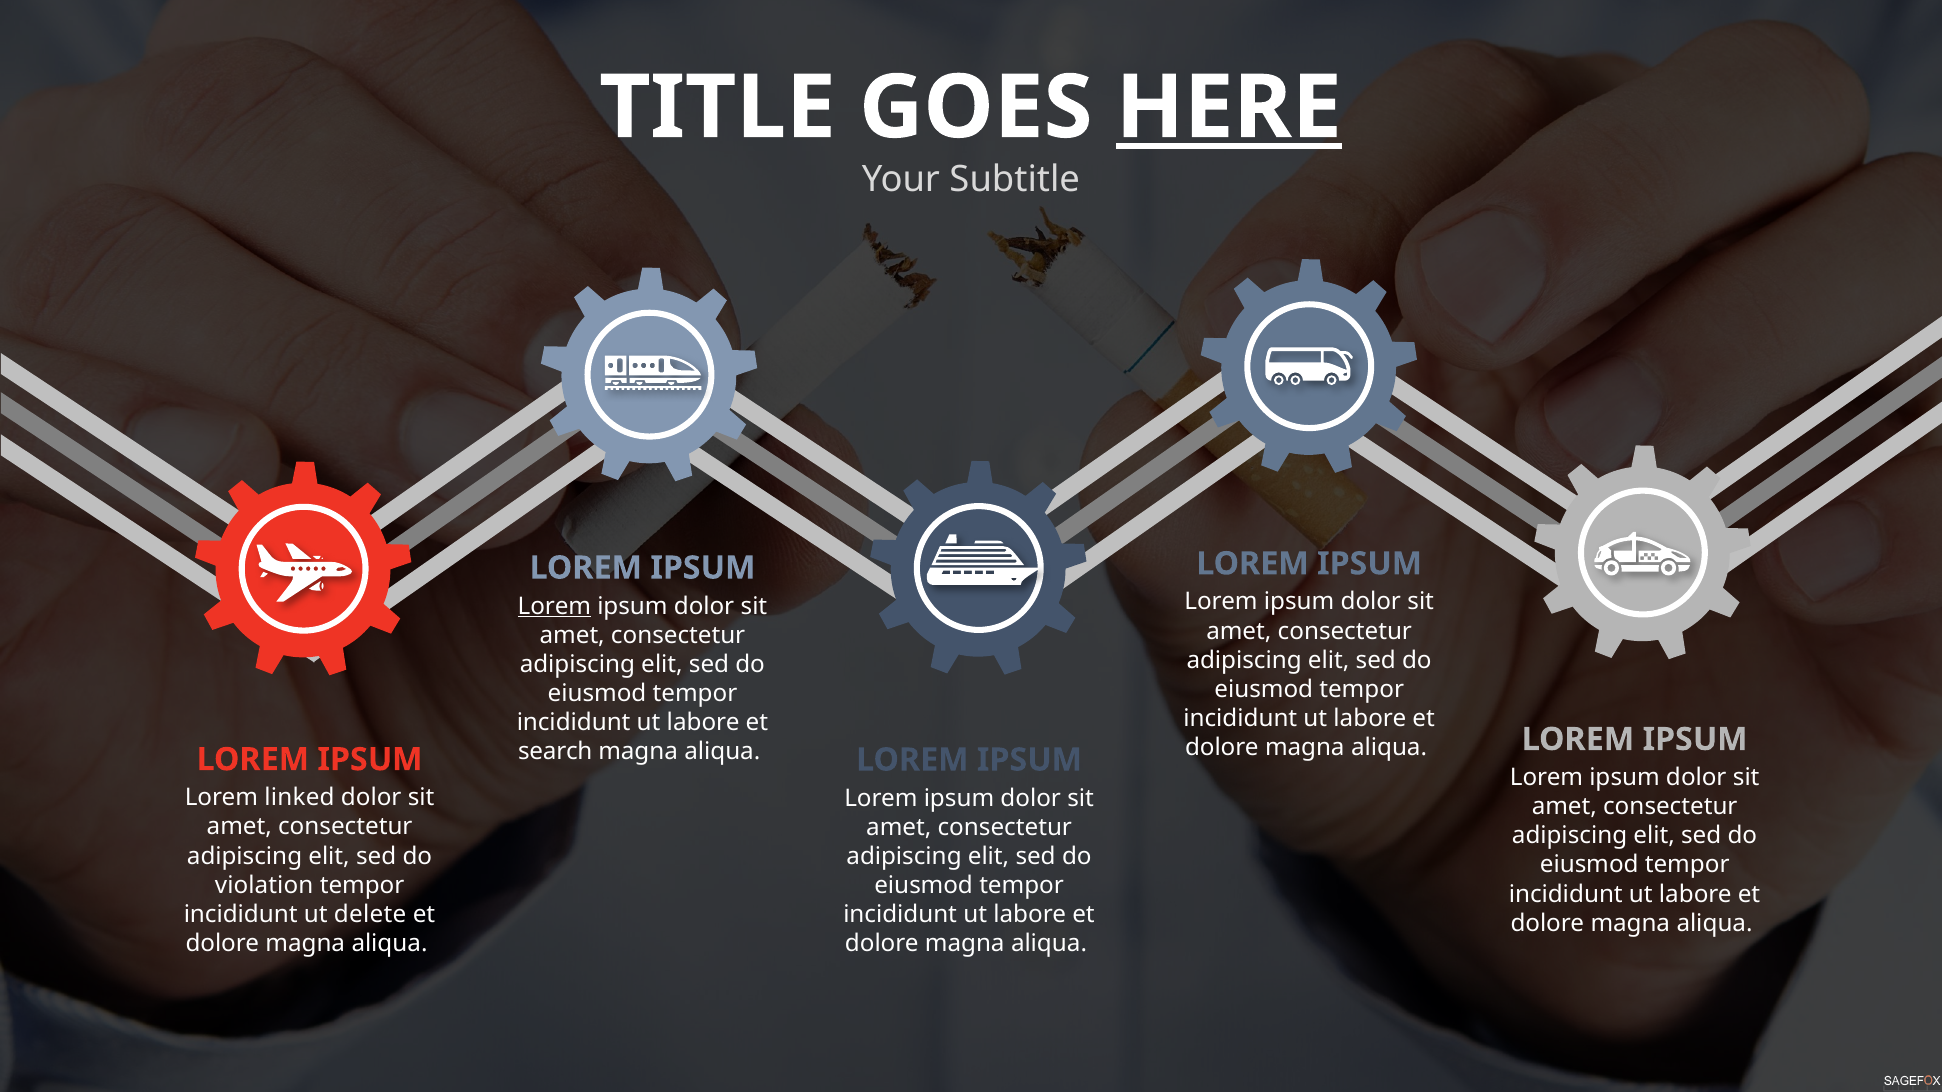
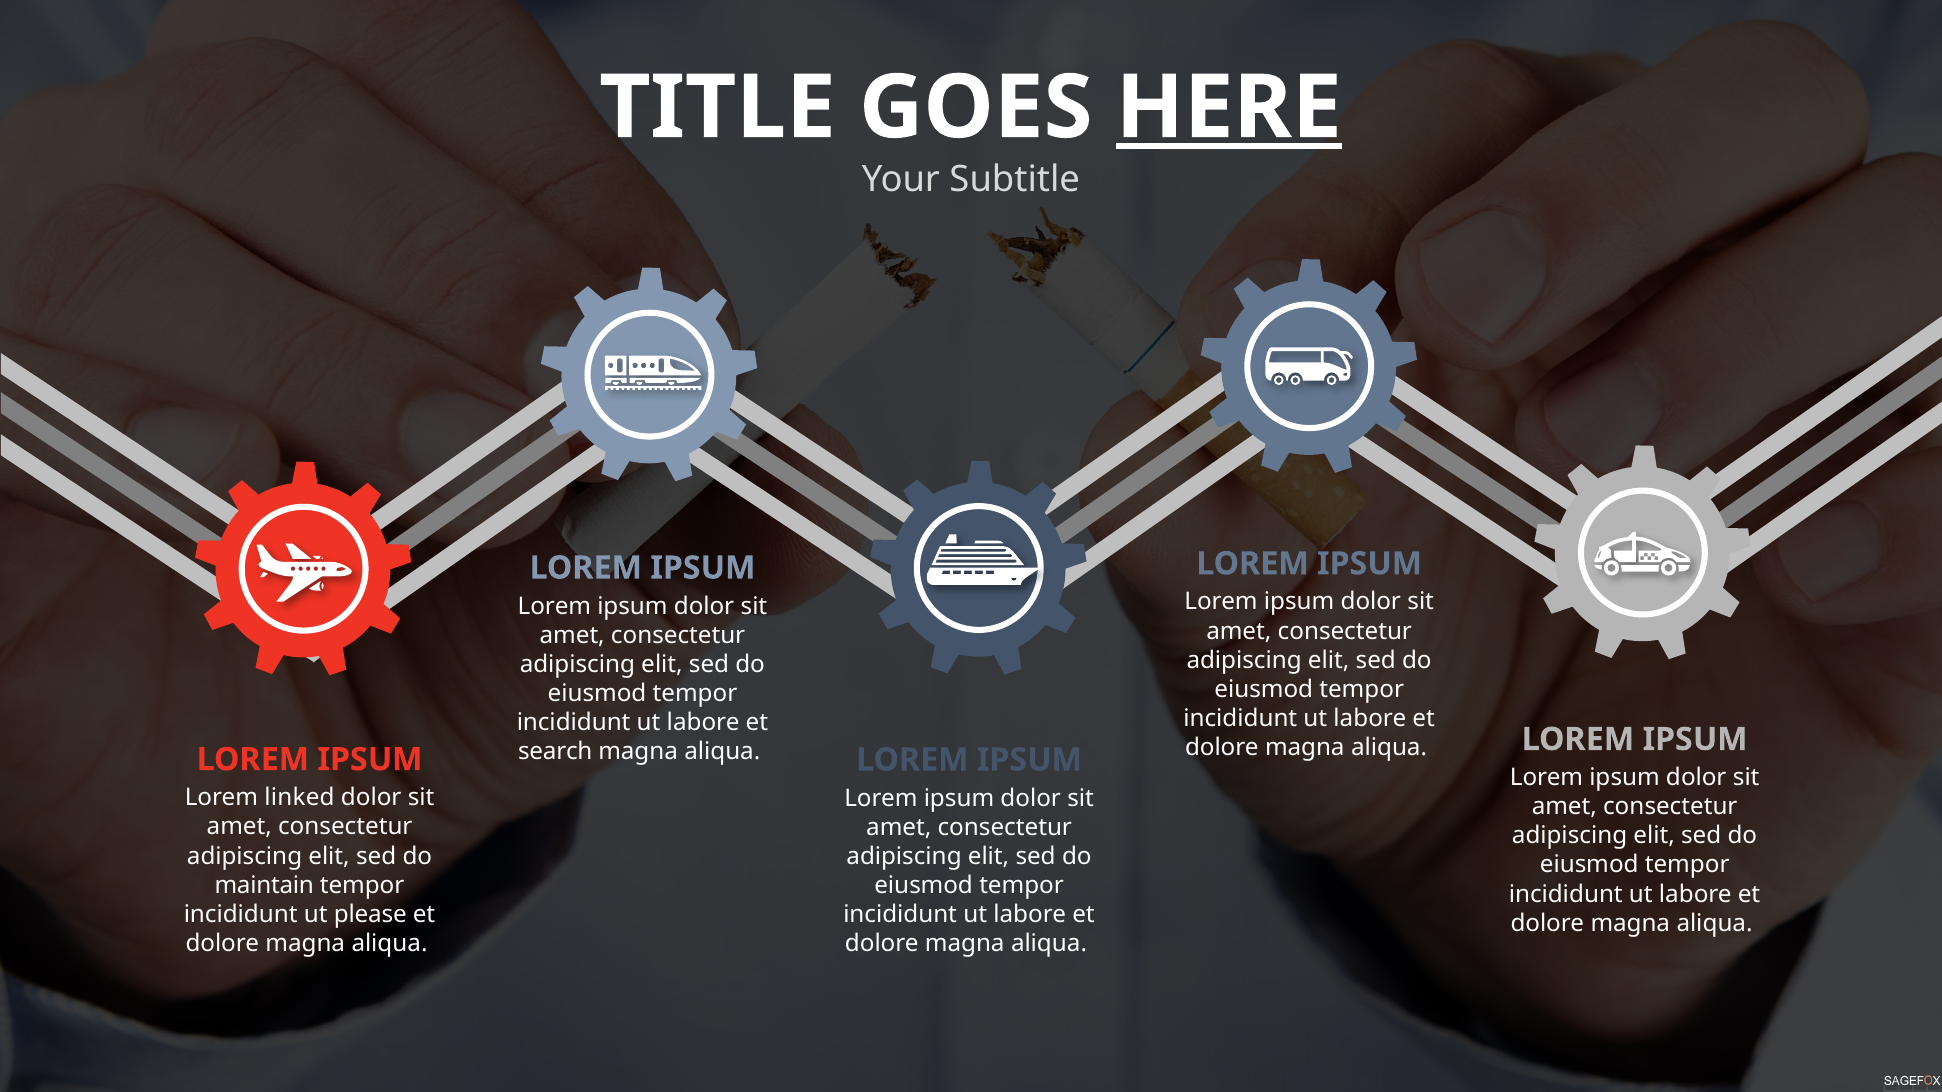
Lorem underline: present -> none (554, 606)
violation: violation -> maintain (264, 885)
delete: delete -> please (370, 915)
